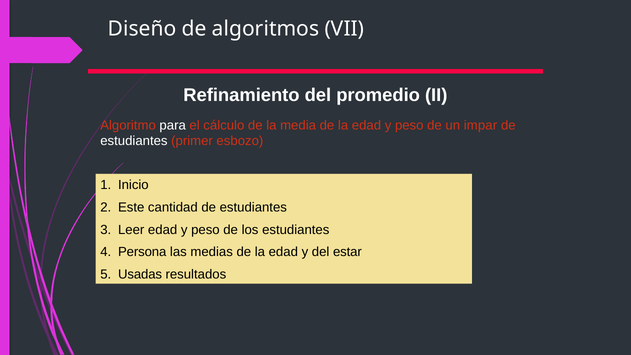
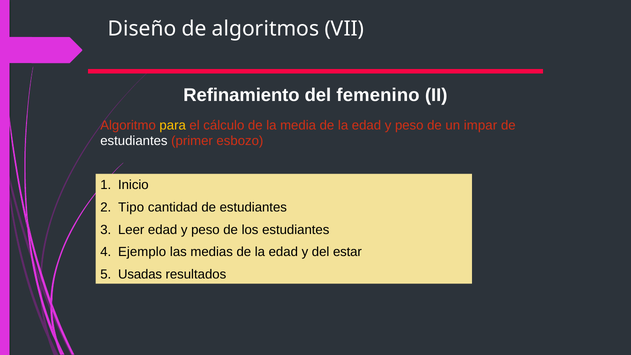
promedio: promedio -> femenino (378, 95)
para colour: white -> yellow (173, 125)
Este: Este -> Tipo (131, 207)
Persona: Persona -> Ejemplo (142, 252)
